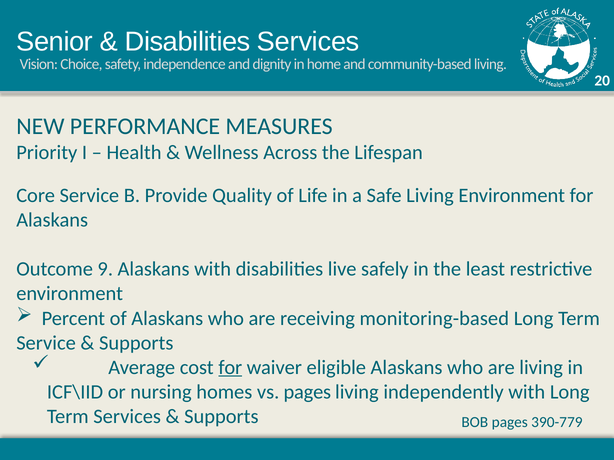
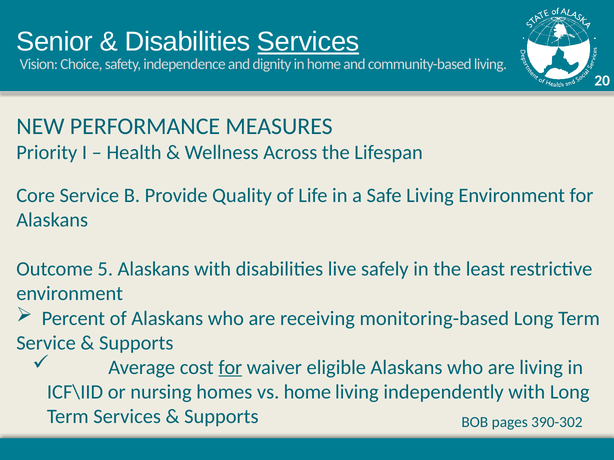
Services underline: none -> present (308, 42)
9: 9 -> 5 (105, 269)
vs pages: pages -> home (307, 392)
390-779: 390-779 -> 390-302 (557, 423)
